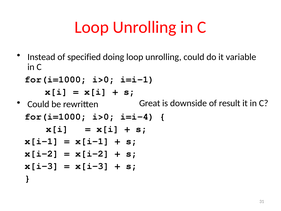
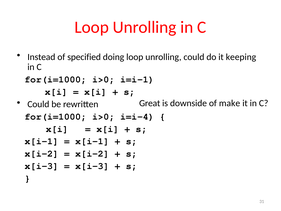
variable: variable -> keeping (241, 57)
result: result -> make (230, 103)
